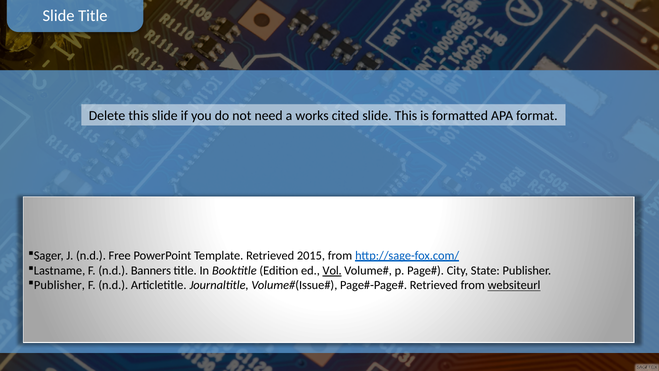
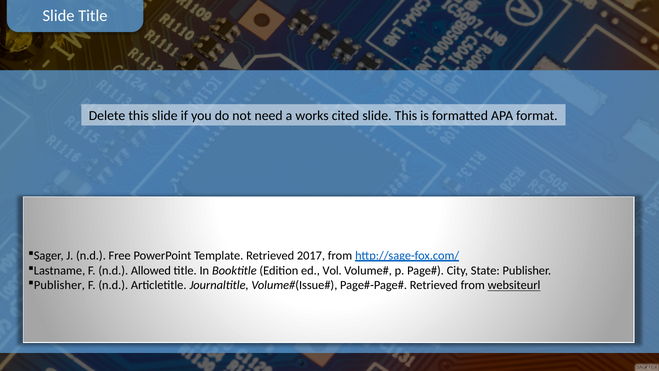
2015: 2015 -> 2017 (311, 255)
Banners: Banners -> Allowed (151, 270)
Vol underline: present -> none (332, 270)
